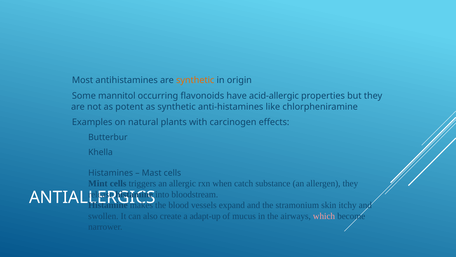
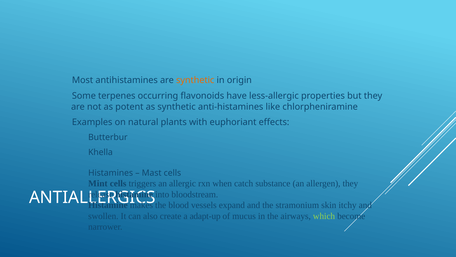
mannitol: mannitol -> terpenes (117, 96)
acid-allergic: acid-allergic -> less-allergic (274, 96)
carcinogen: carcinogen -> euphoriant (233, 122)
which colour: pink -> light green (324, 216)
